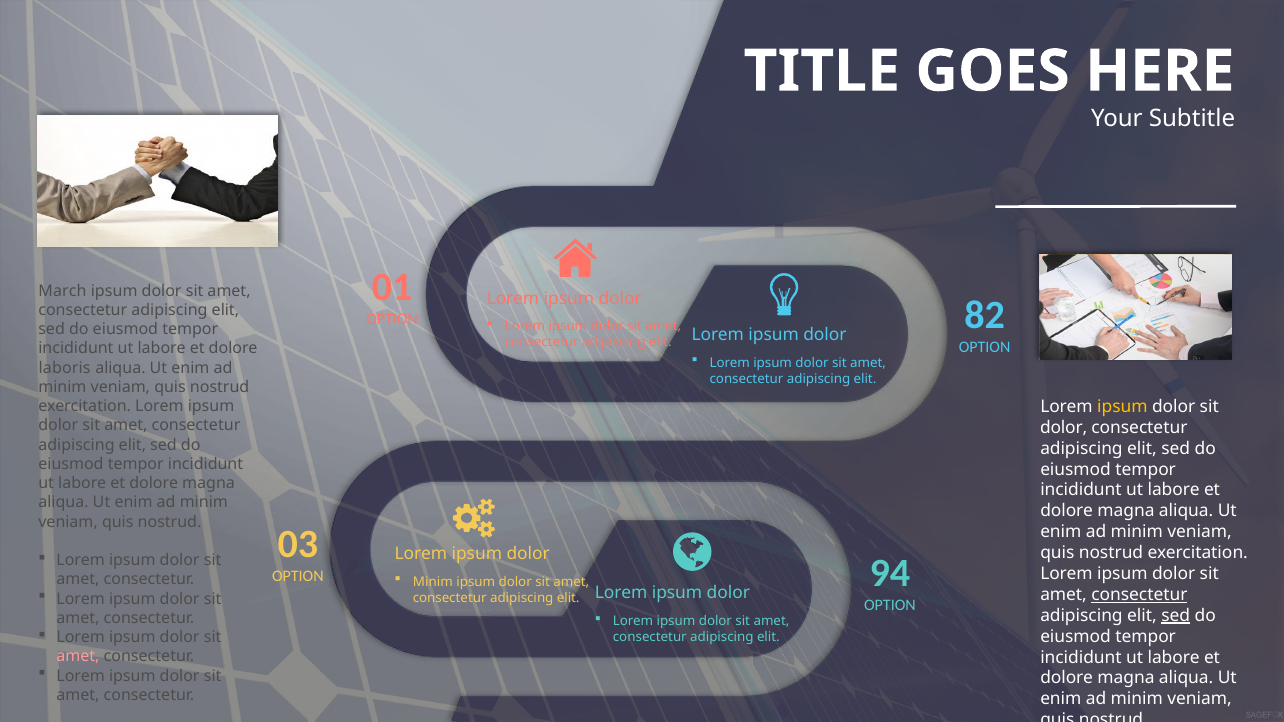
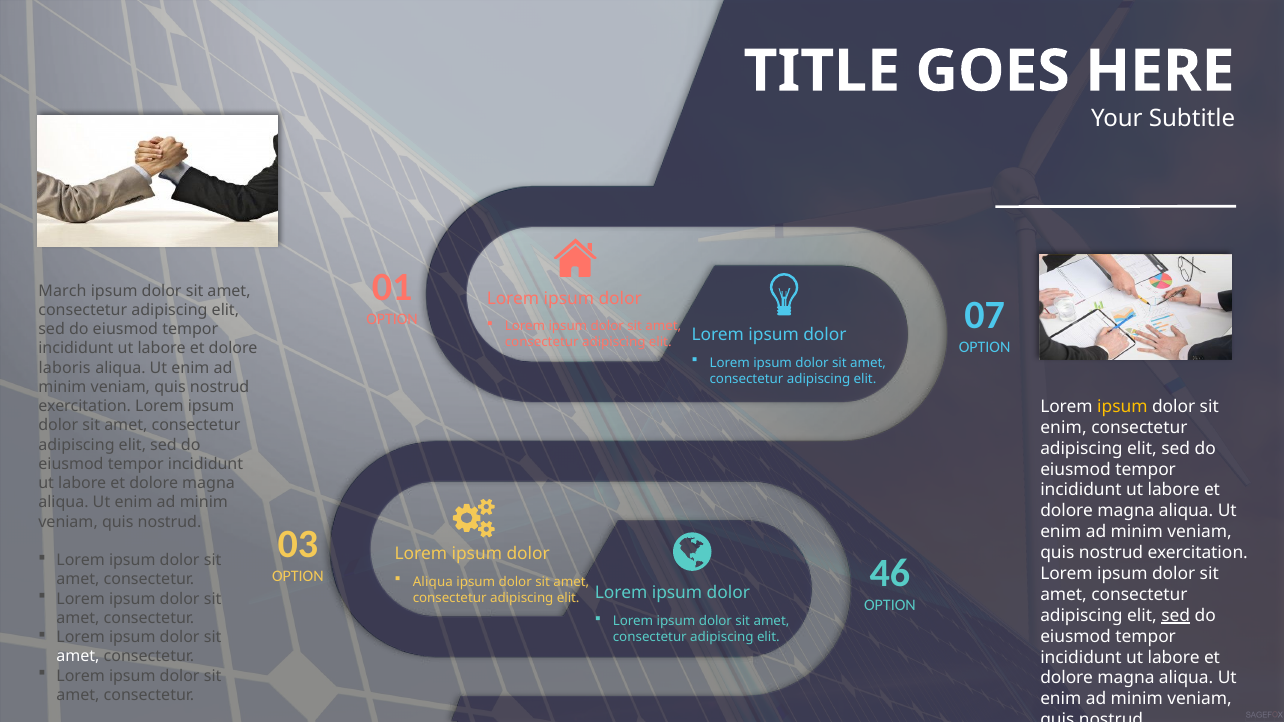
82: 82 -> 07 (985, 315)
dolor: dolor -> enim (1063, 428)
94: 94 -> 46 (890, 573)
Minim: Minim -> Aliqua (433, 582)
consectetur underline: present -> none (1139, 595)
amet colour: pink -> white (78, 657)
